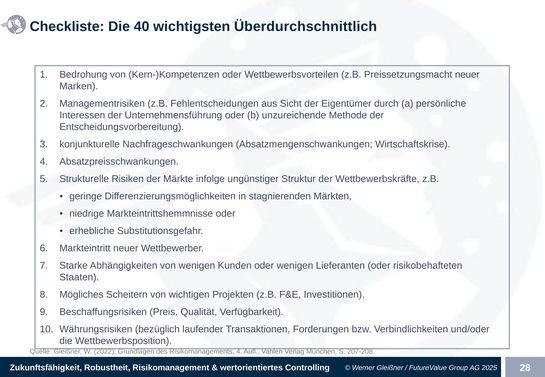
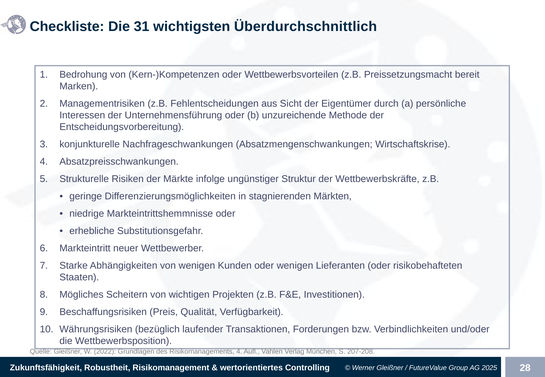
40: 40 -> 31 (142, 27)
Preissetzungsmacht neuer: neuer -> bereit (467, 75)
